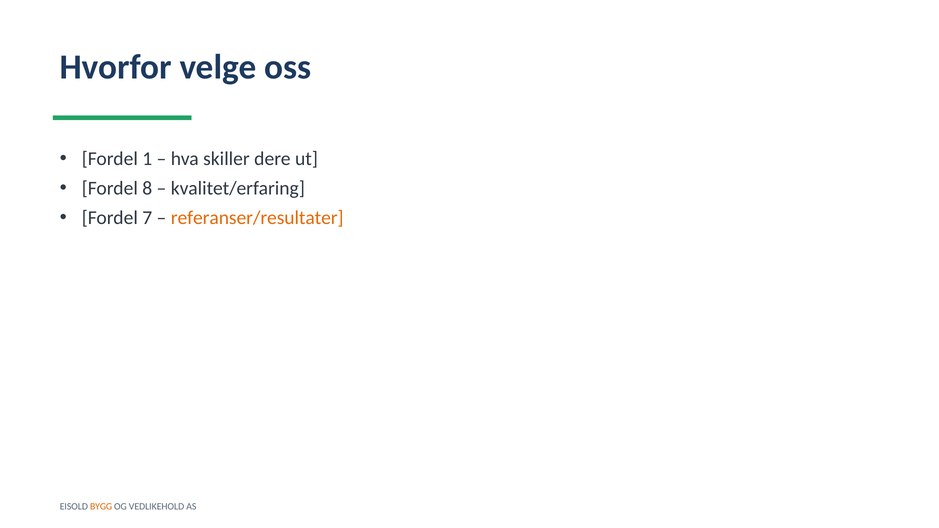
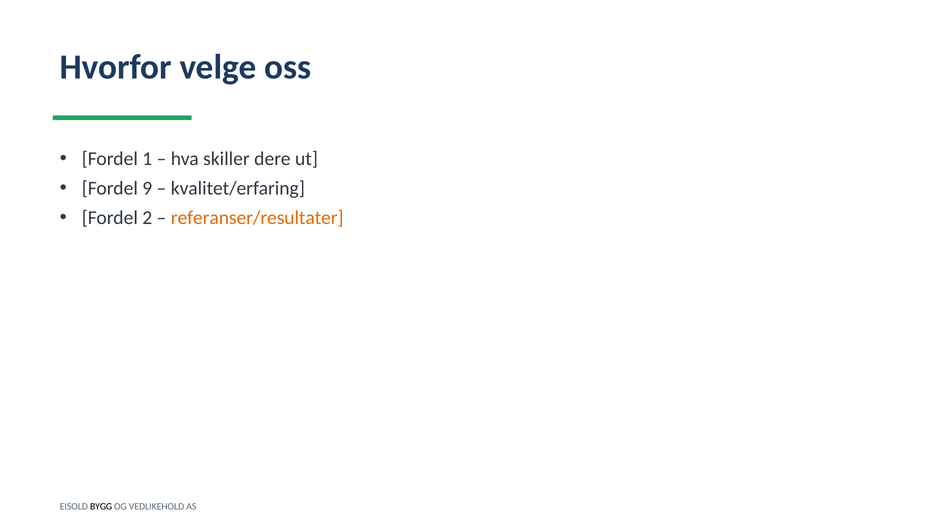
8: 8 -> 9 (147, 188)
7: 7 -> 2 (147, 218)
BYGG colour: orange -> black (101, 507)
